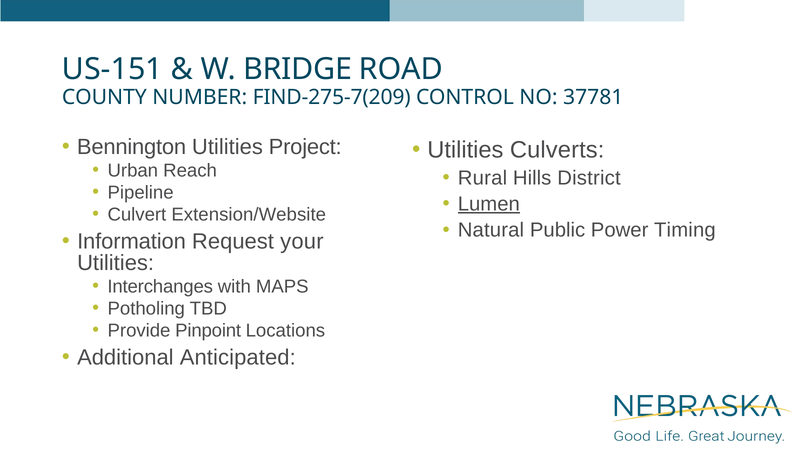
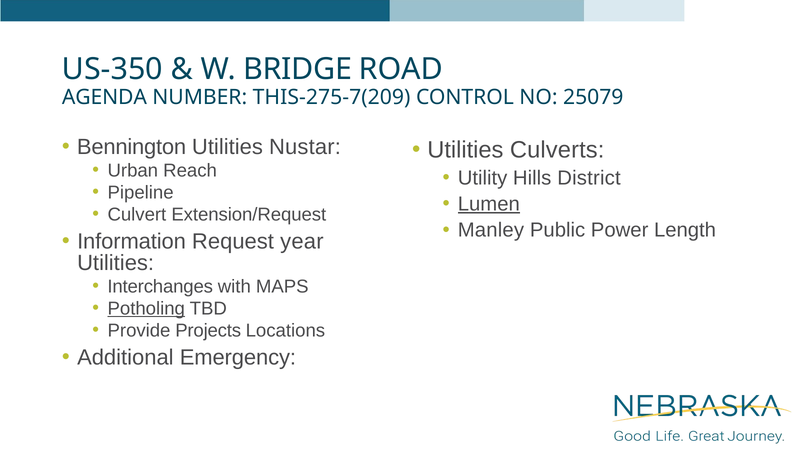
US-151: US-151 -> US-350 (112, 69)
COUNTY: COUNTY -> AGENDA (104, 97)
FIND-275-7(209: FIND-275-7(209 -> THIS-275-7(209 (332, 97)
37781: 37781 -> 25079 (593, 97)
Project: Project -> Nustar (305, 147)
Rural: Rural -> Utility (483, 178)
Extension/Website: Extension/Website -> Extension/Request (249, 214)
Natural: Natural -> Manley (491, 230)
Timing: Timing -> Length (685, 230)
your: your -> year (302, 242)
Potholing underline: none -> present (146, 308)
Pinpoint: Pinpoint -> Projects (208, 330)
Anticipated: Anticipated -> Emergency (238, 357)
